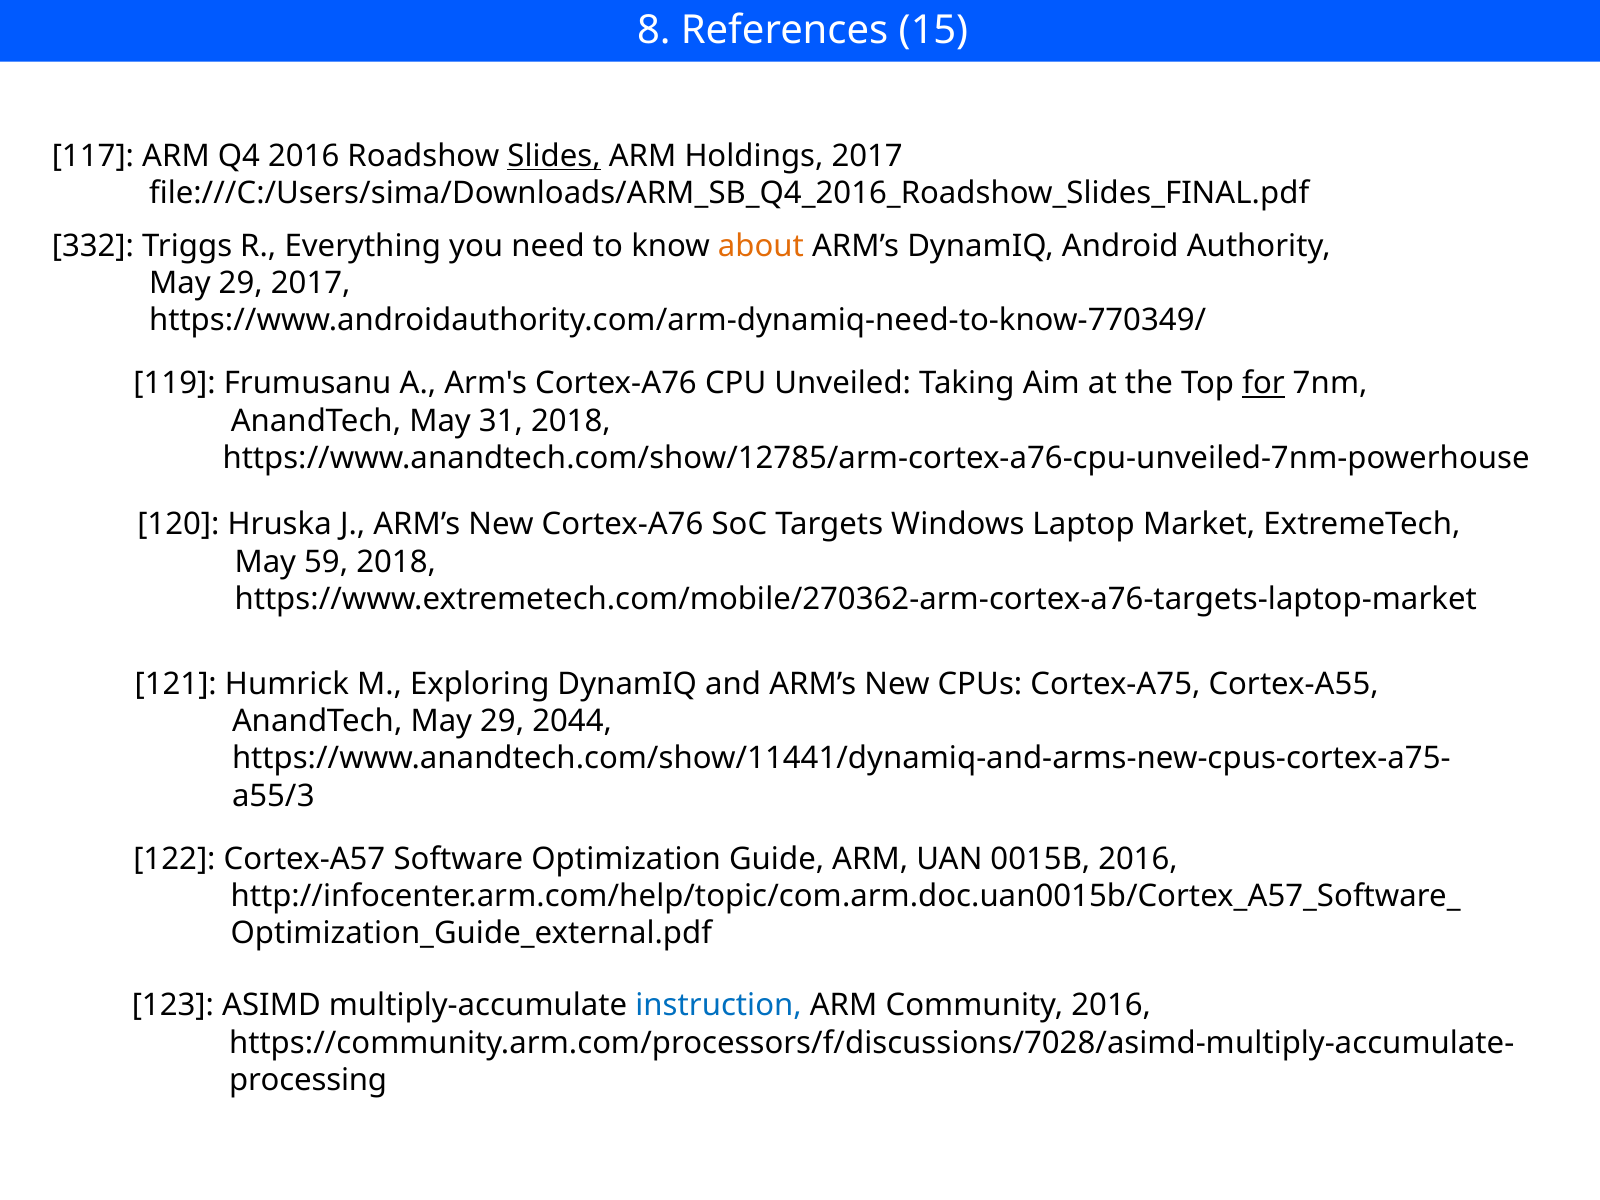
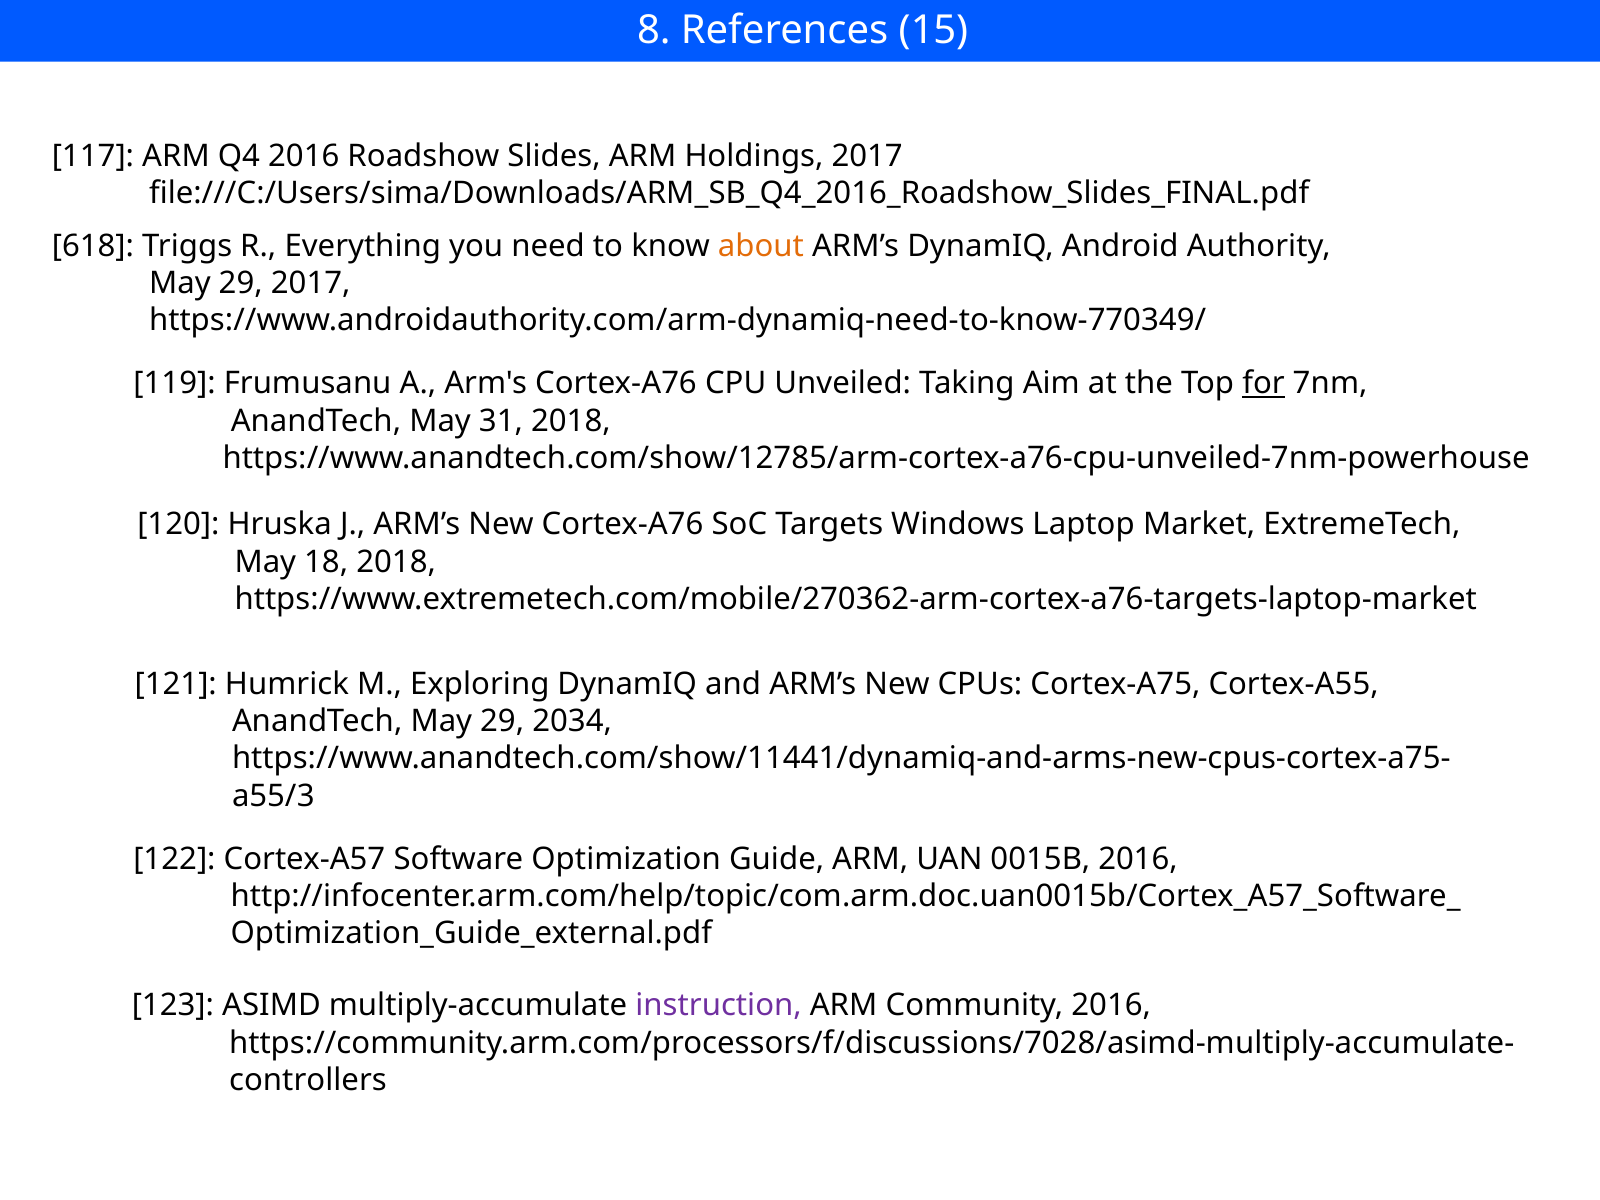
Slides underline: present -> none (554, 156)
332: 332 -> 618 (93, 246)
59: 59 -> 18 (326, 562)
2044: 2044 -> 2034 (572, 721)
instruction colour: blue -> purple (719, 1006)
processing: processing -> controllers (308, 1080)
